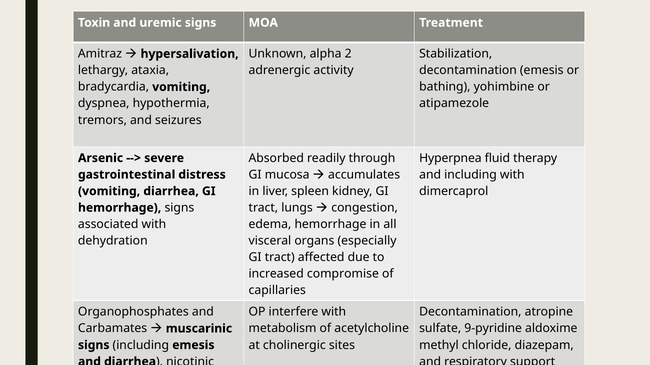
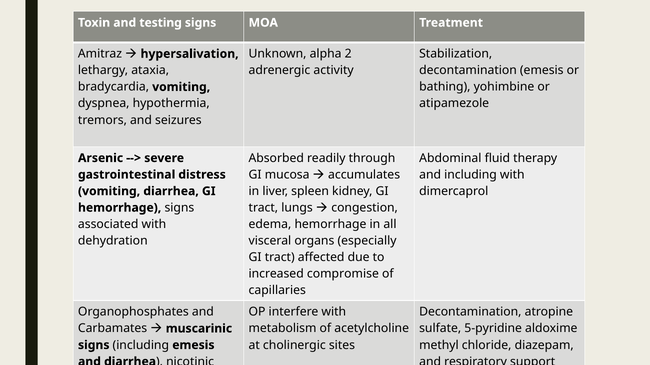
uremic: uremic -> testing (161, 23)
Hyperpnea: Hyperpnea -> Abdominal (450, 158)
9-pyridine: 9-pyridine -> 5-pyridine (493, 329)
